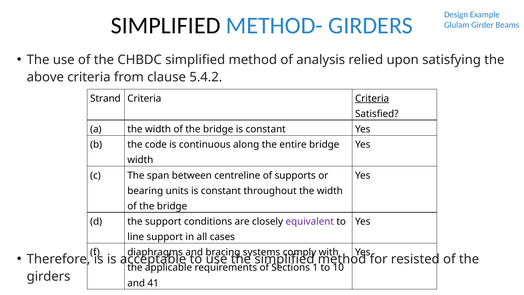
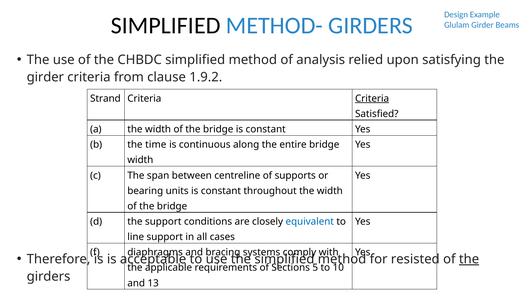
above: above -> girder (45, 77)
5.4.2: 5.4.2 -> 1.9.2 (206, 77)
code: code -> time (156, 145)
equivalent colour: purple -> blue (310, 221)
the underline: none -> present (469, 259)
1: 1 -> 5 (315, 267)
41: 41 -> 13 (153, 283)
